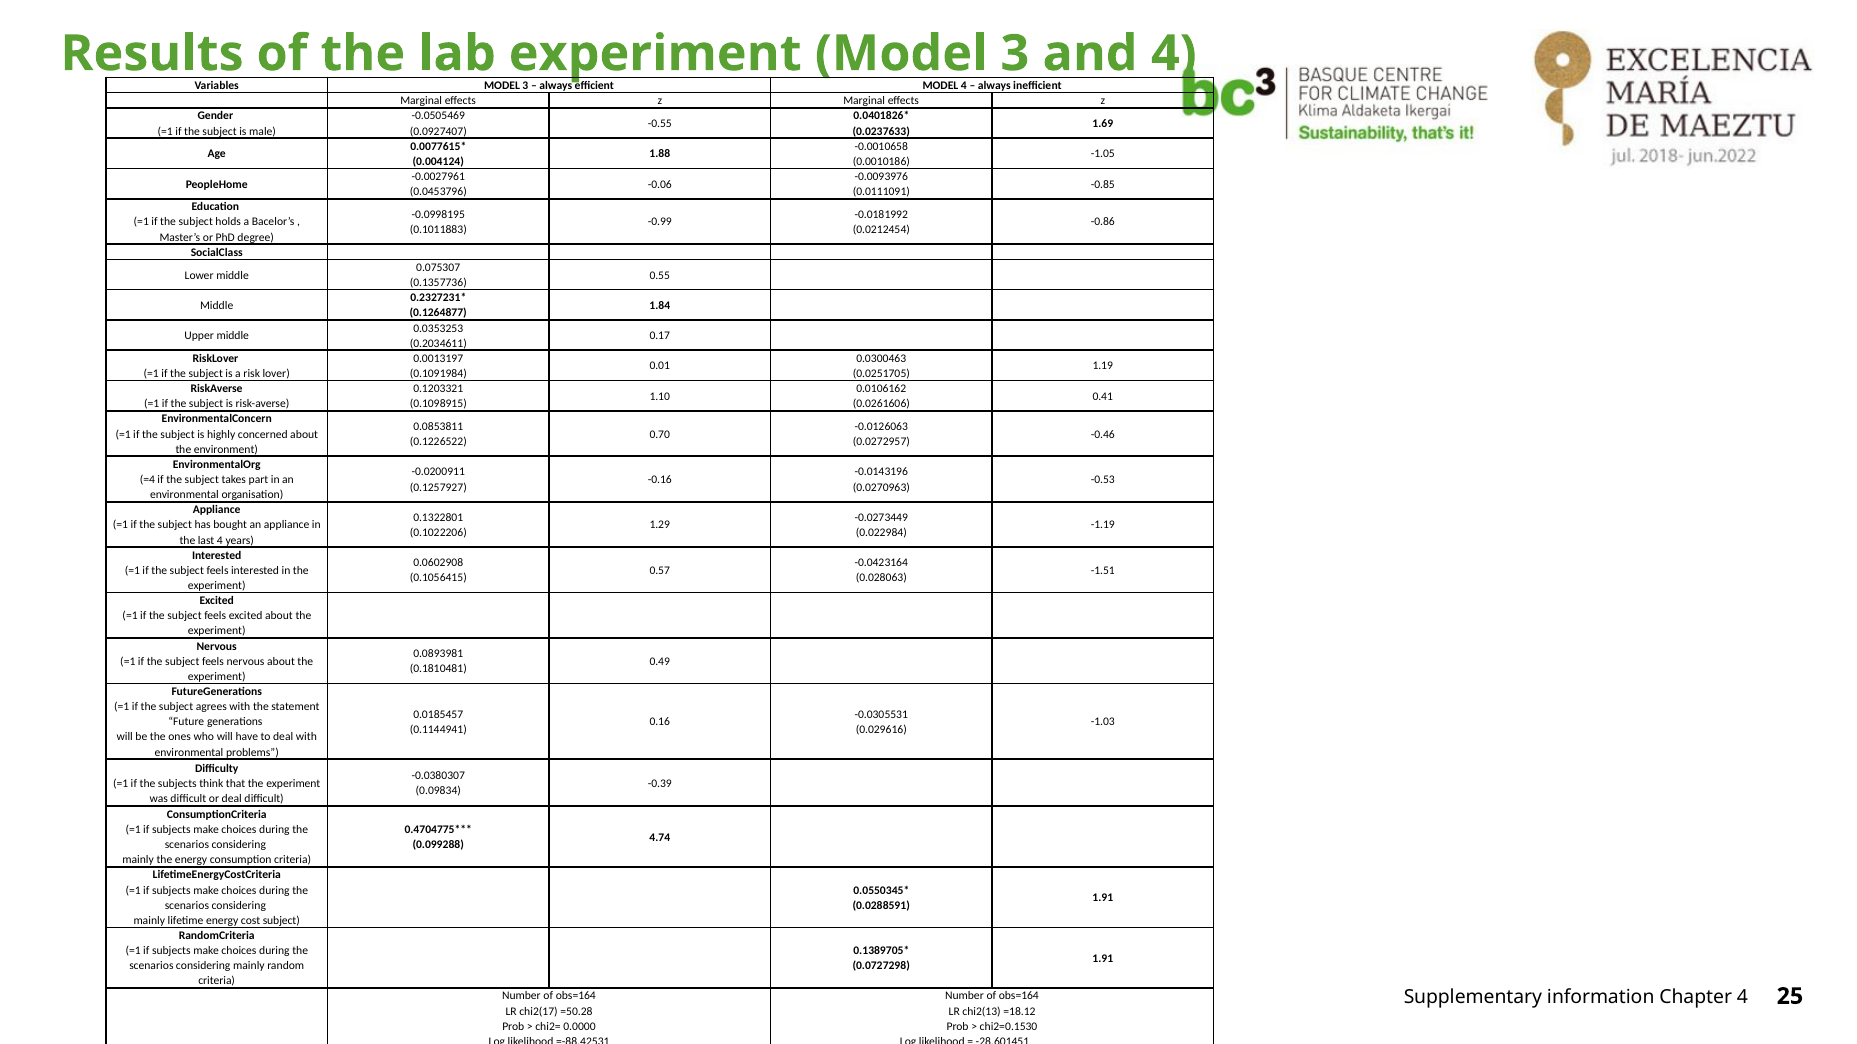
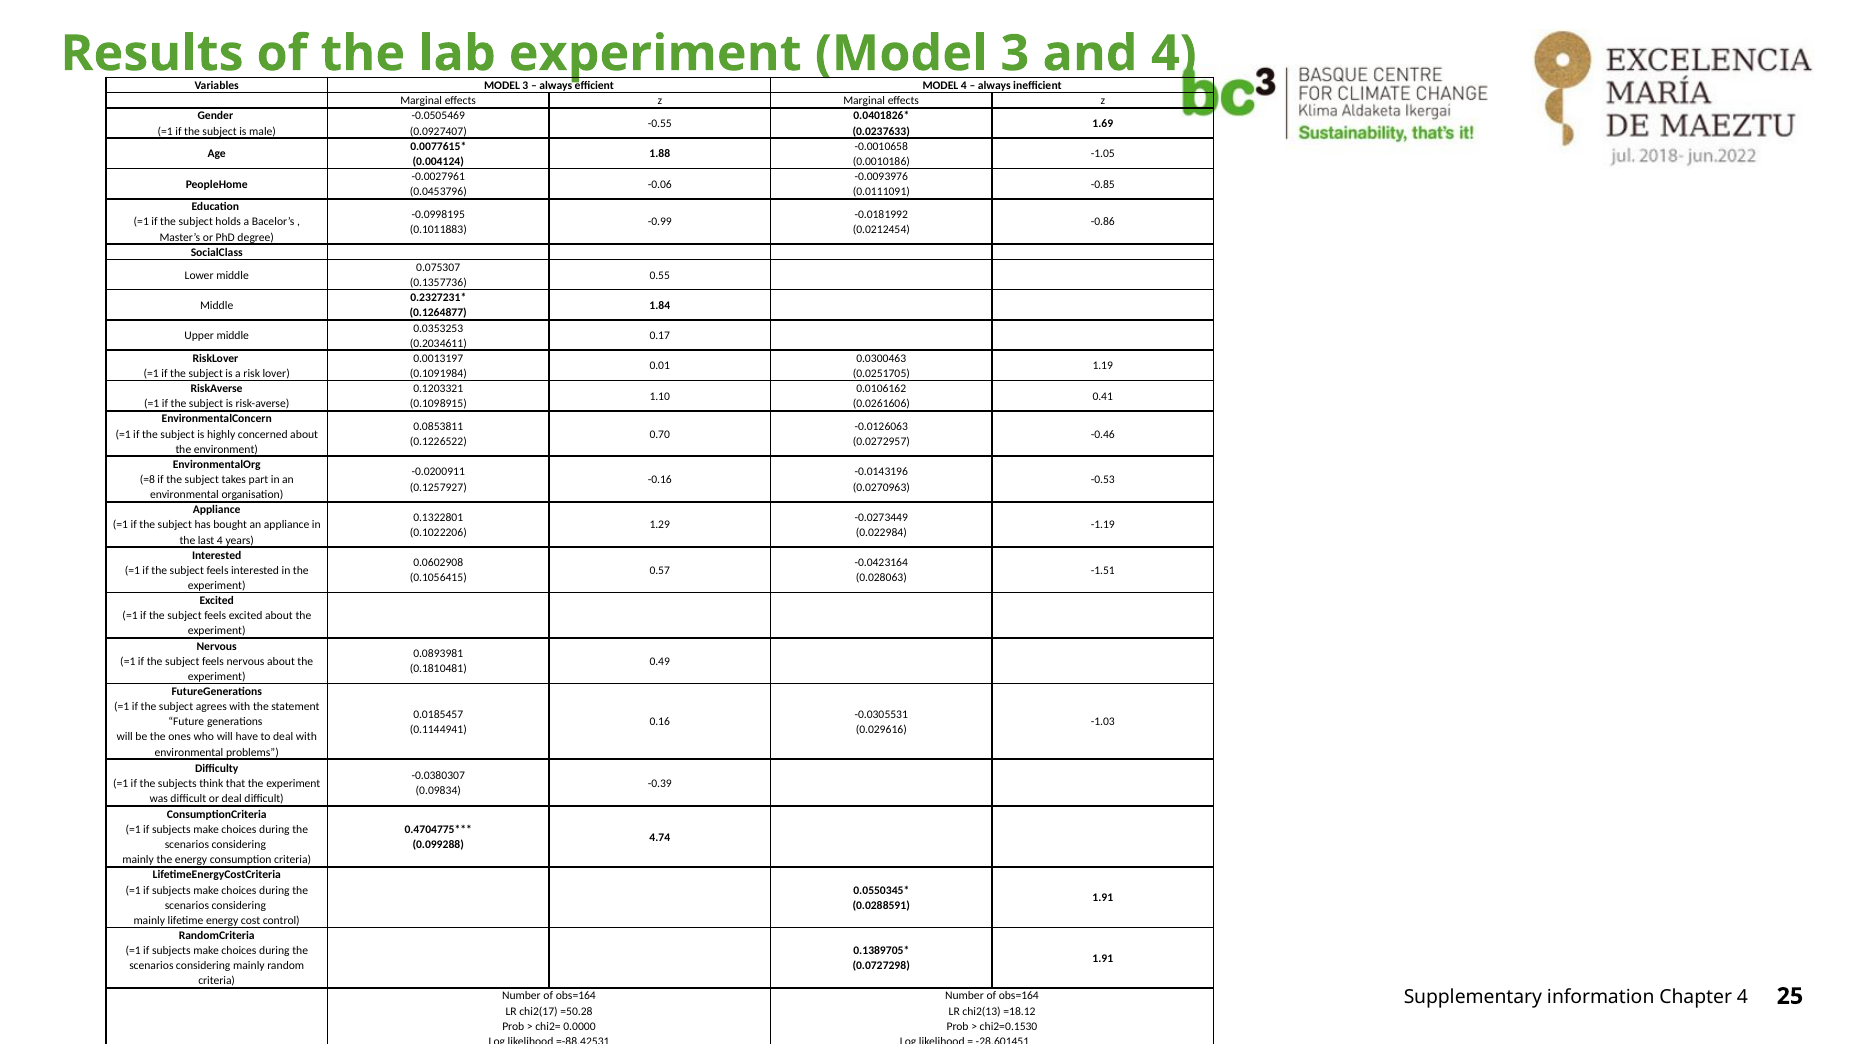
=4: =4 -> =8 (147, 480)
cost subject: subject -> control (281, 921)
